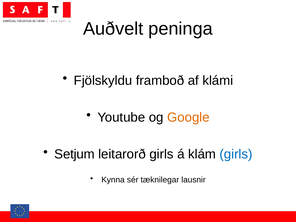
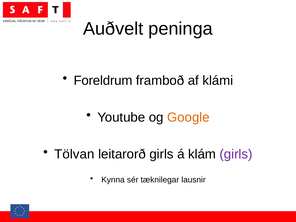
Fjölskyldu: Fjölskyldu -> Foreldrum (103, 81)
Setjum: Setjum -> Tölvan (74, 154)
girls colour: blue -> purple (236, 154)
